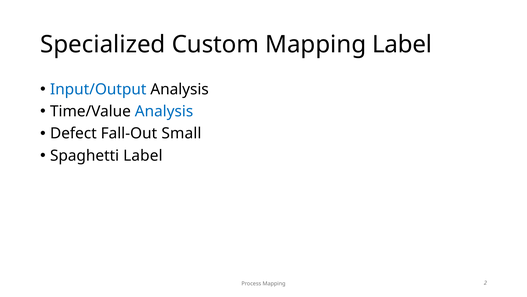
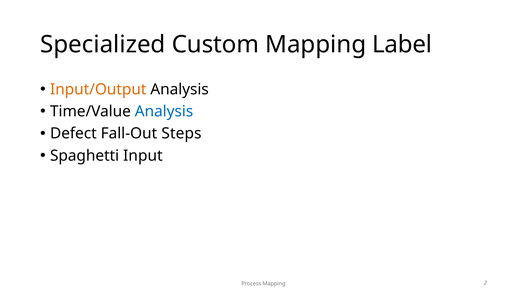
Input/Output colour: blue -> orange (98, 89)
Small: Small -> Steps (181, 133)
Spaghetti Label: Label -> Input (143, 155)
